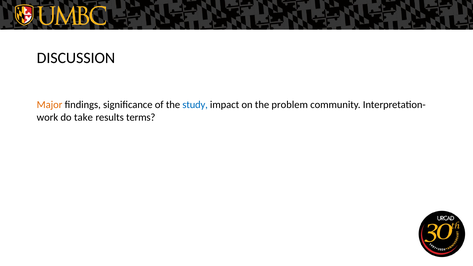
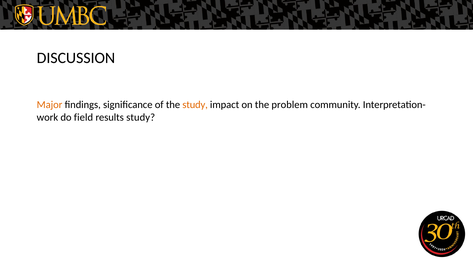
study colour: blue -> orange (195, 105)
take: take -> field (83, 117)
results terms: terms -> study (141, 117)
